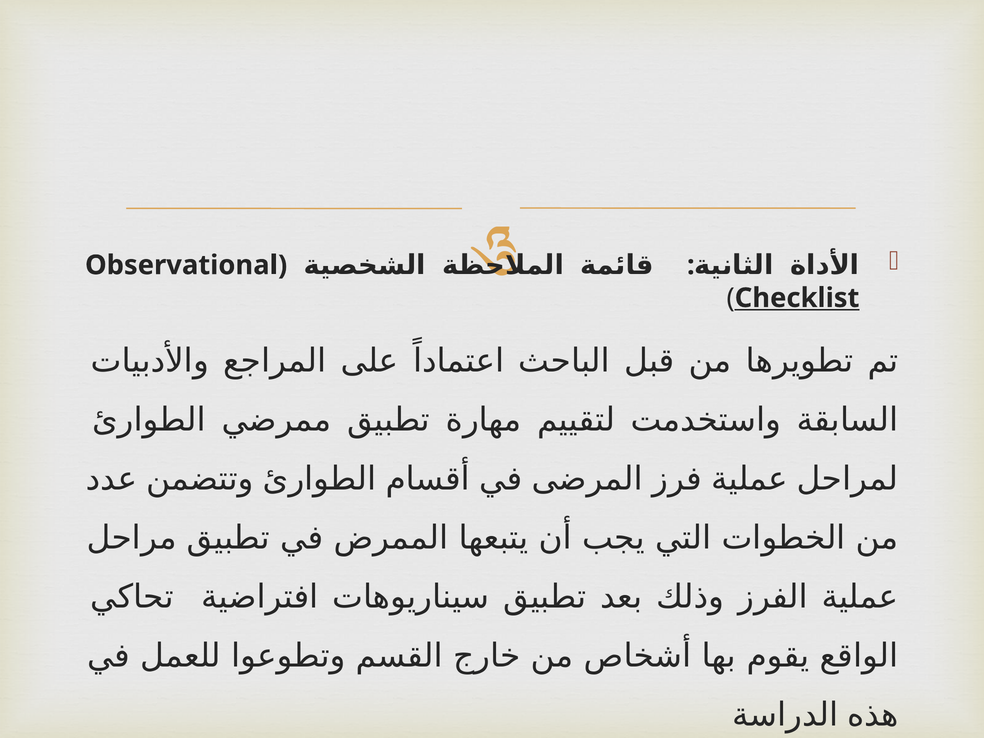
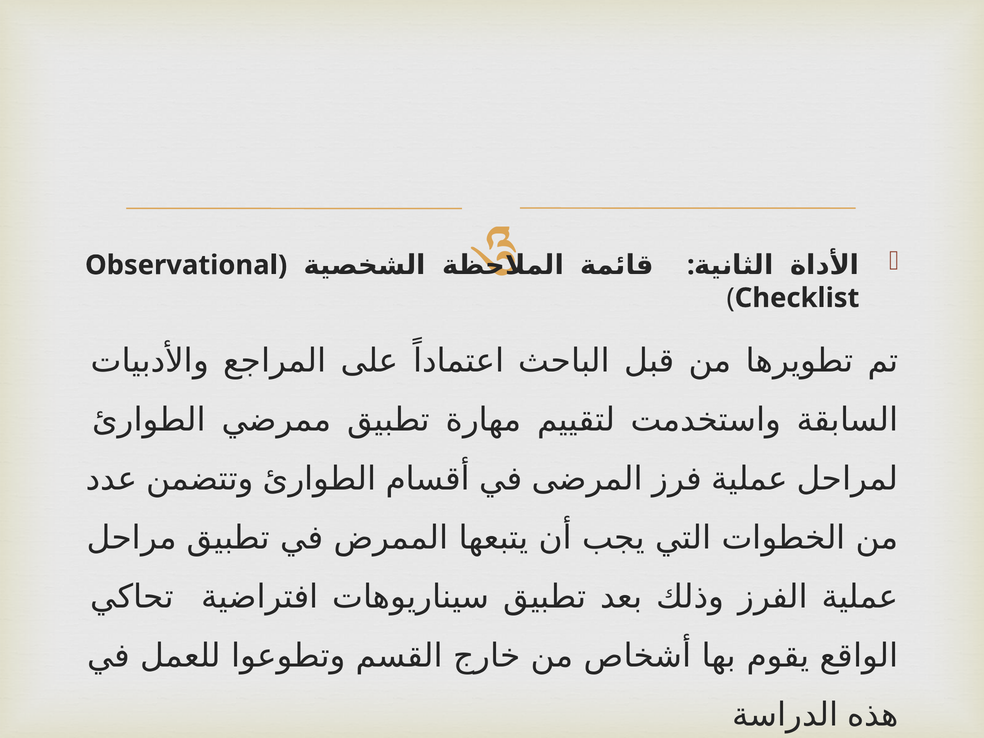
Checklist underline: present -> none (797, 298)
